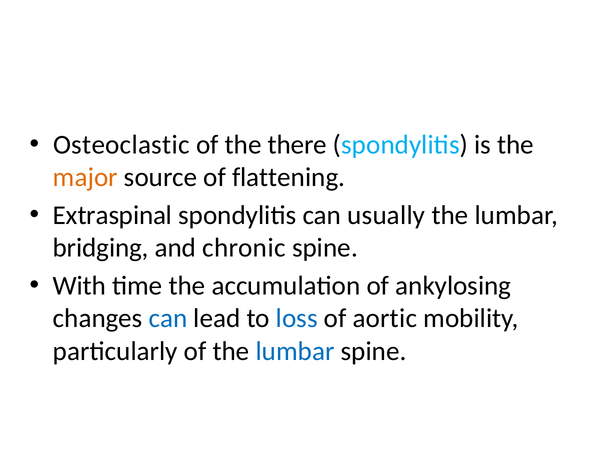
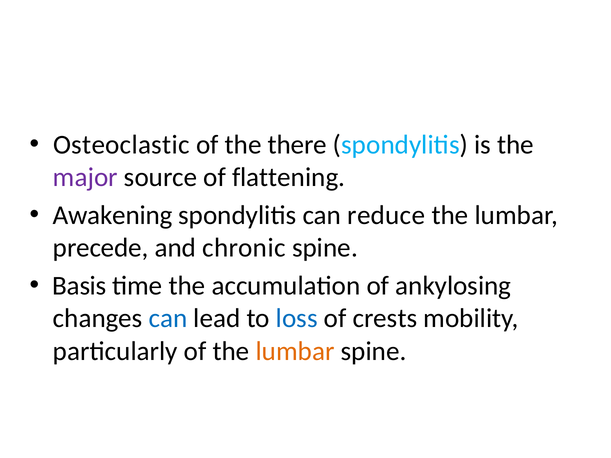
major colour: orange -> purple (85, 177)
Extraspinal: Extraspinal -> Awakening (113, 215)
usually: usually -> reduce (386, 215)
bridging: bridging -> precede (101, 248)
With: With -> Basis (79, 286)
aortic: aortic -> crests (385, 319)
lumbar colour: blue -> orange (295, 351)
